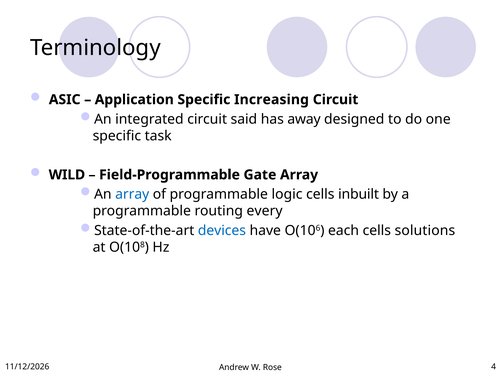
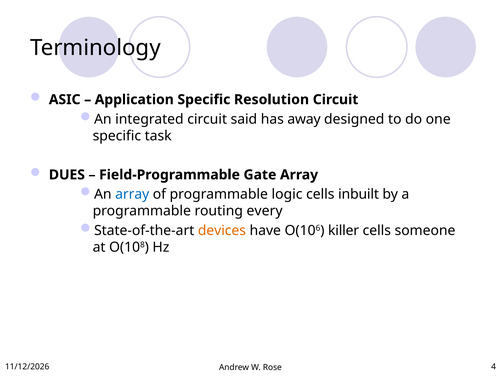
Increasing: Increasing -> Resolution (272, 100)
WILD: WILD -> DUES (67, 175)
devices colour: blue -> orange (222, 230)
each: each -> killer (344, 230)
solutions: solutions -> someone (425, 230)
